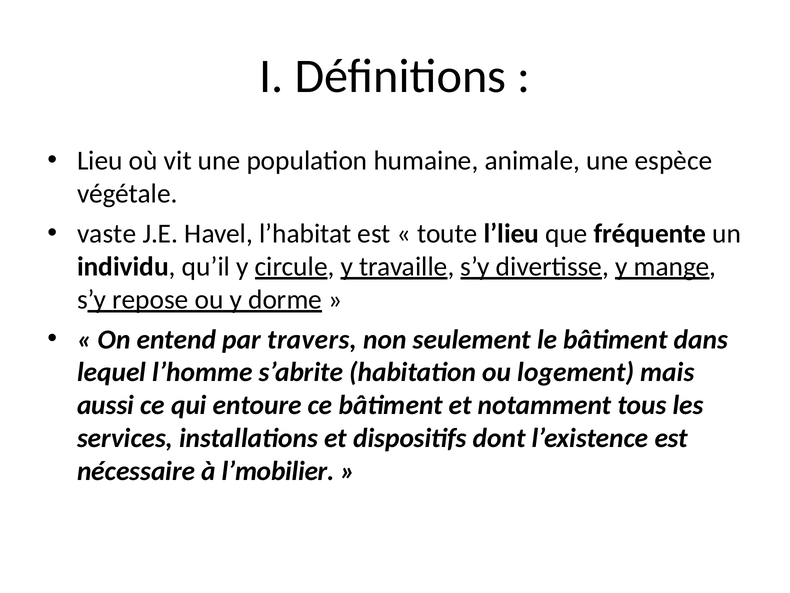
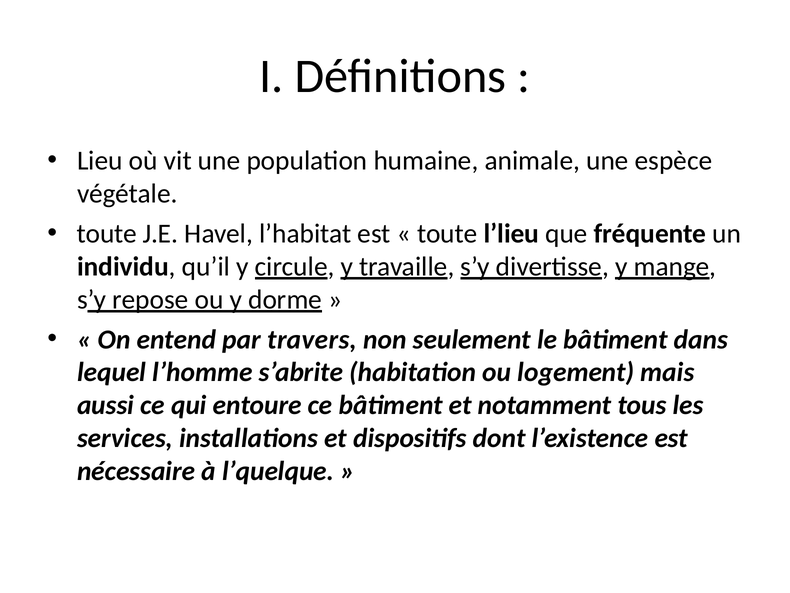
vaste: vaste -> toute (107, 233)
l’mobilier: l’mobilier -> l’quelque (278, 471)
